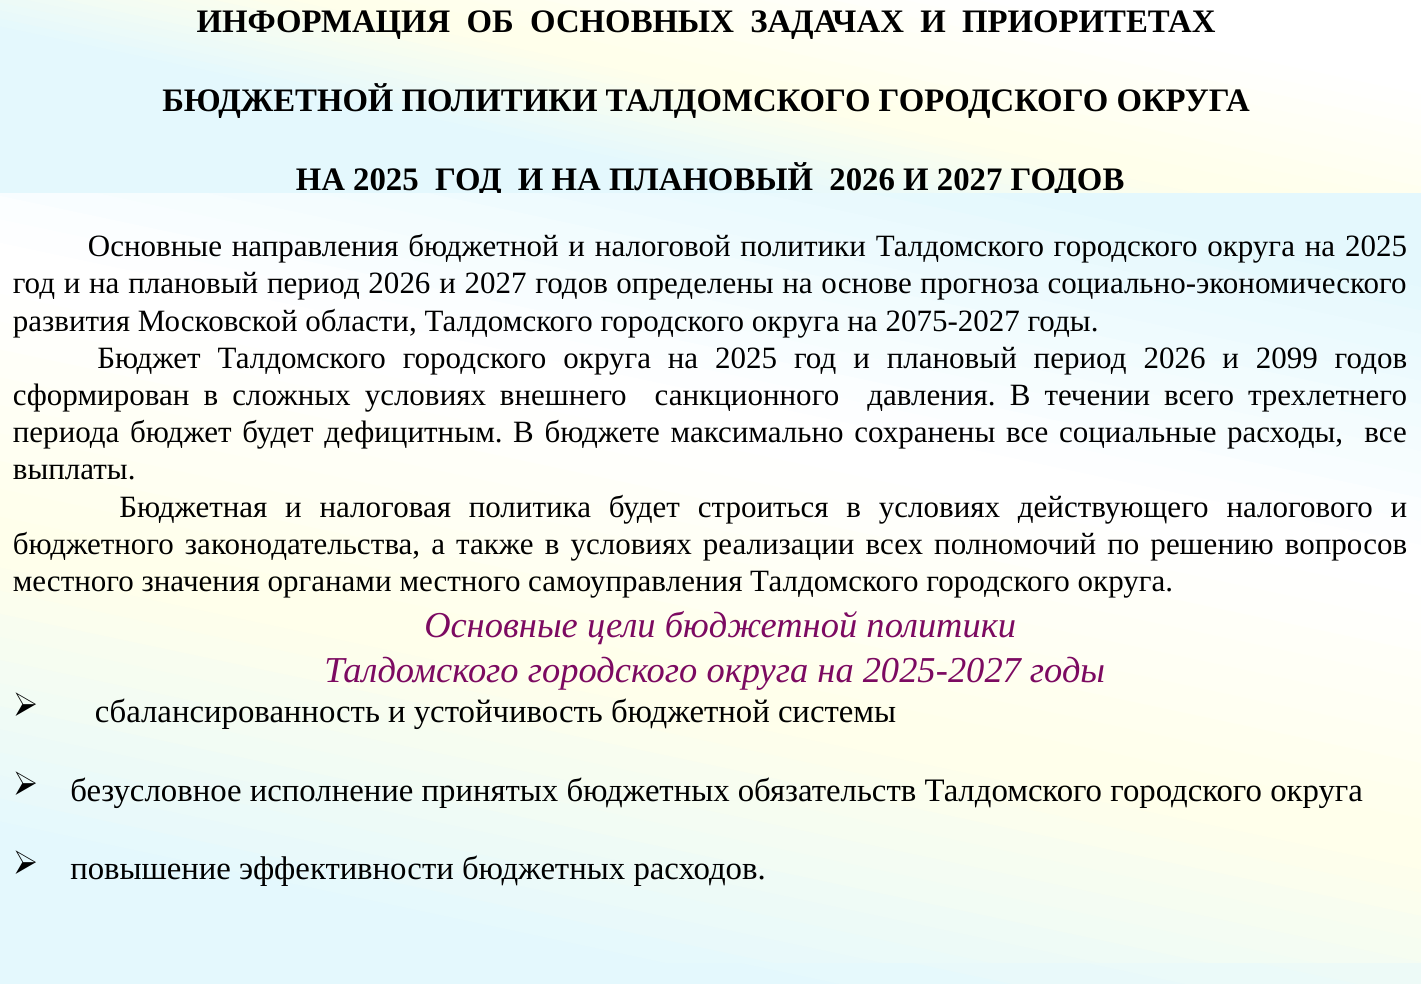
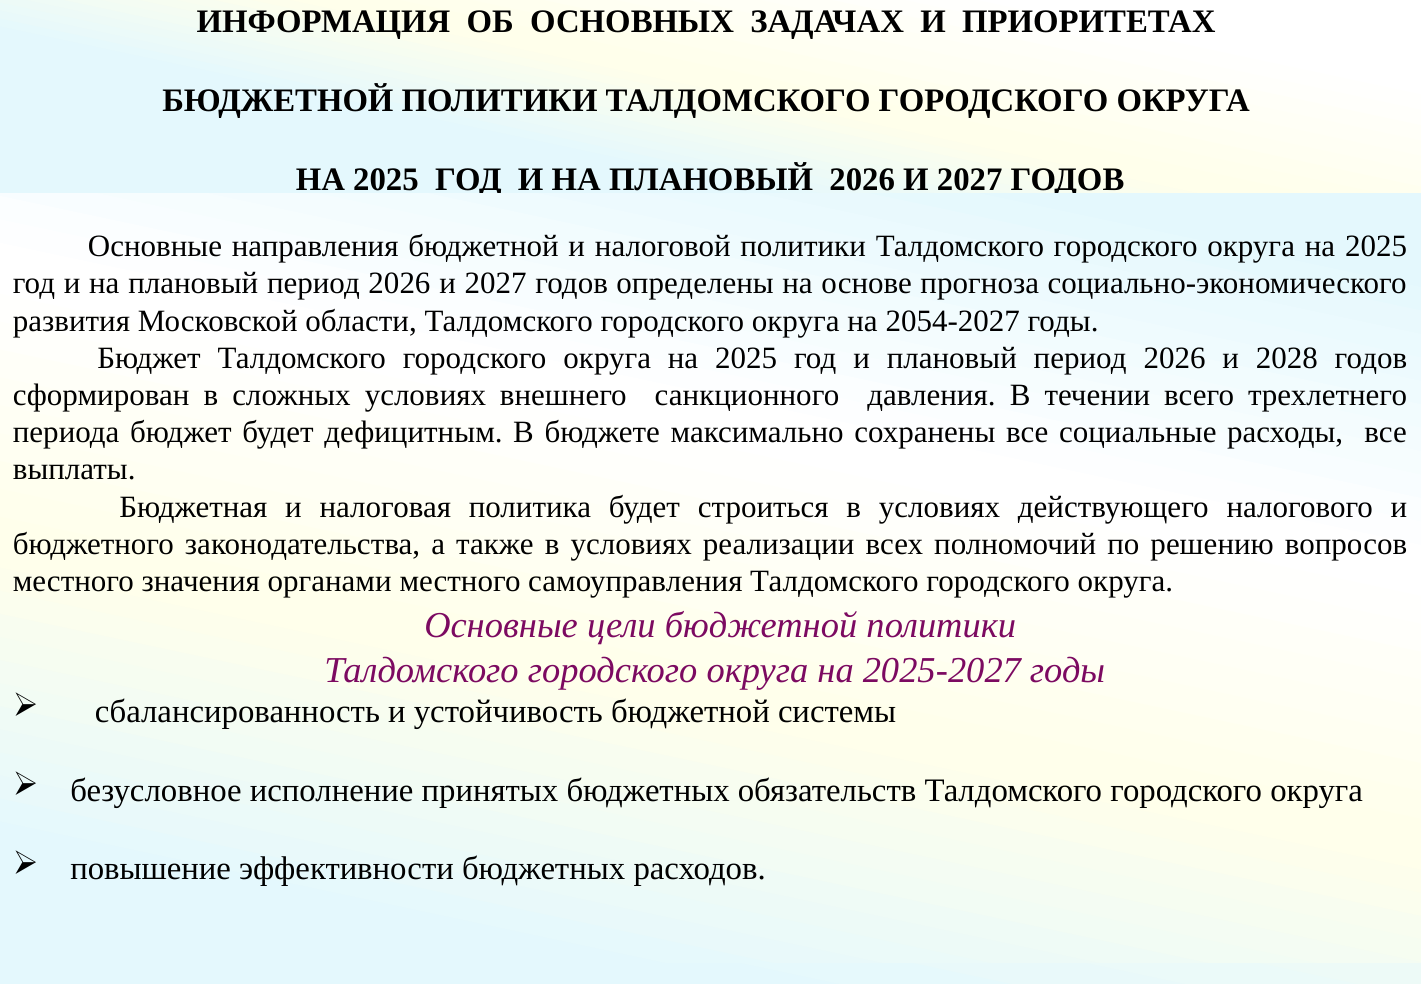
2075-2027: 2075-2027 -> 2054-2027 (953, 321)
2099: 2099 -> 2028 (1287, 358)
